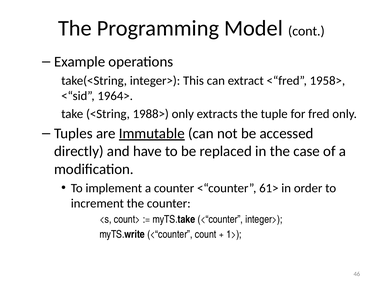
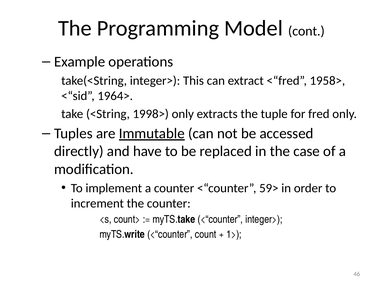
1988>: 1988> -> 1998> (151, 114)
61>: 61> -> 59> (269, 188)
